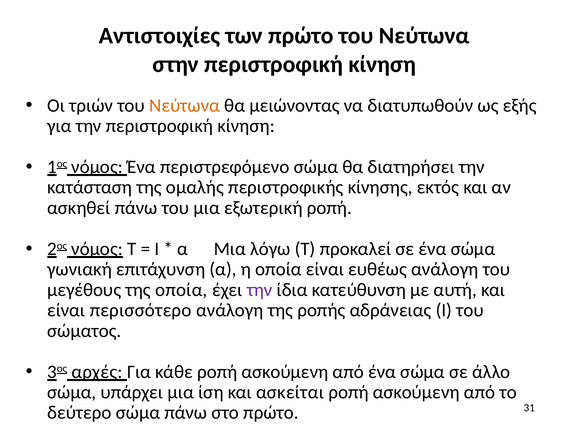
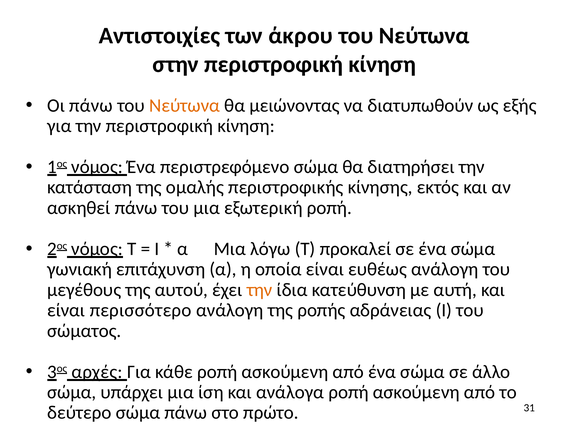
των πρώτο: πρώτο -> άκρου (301, 36)
Οι τριών: τριών -> πάνω (91, 105)
της οποία: οποία -> αυτού (181, 290)
την colour: purple -> orange (260, 290)
ασκείται: ασκείται -> ανάλογα (290, 392)
